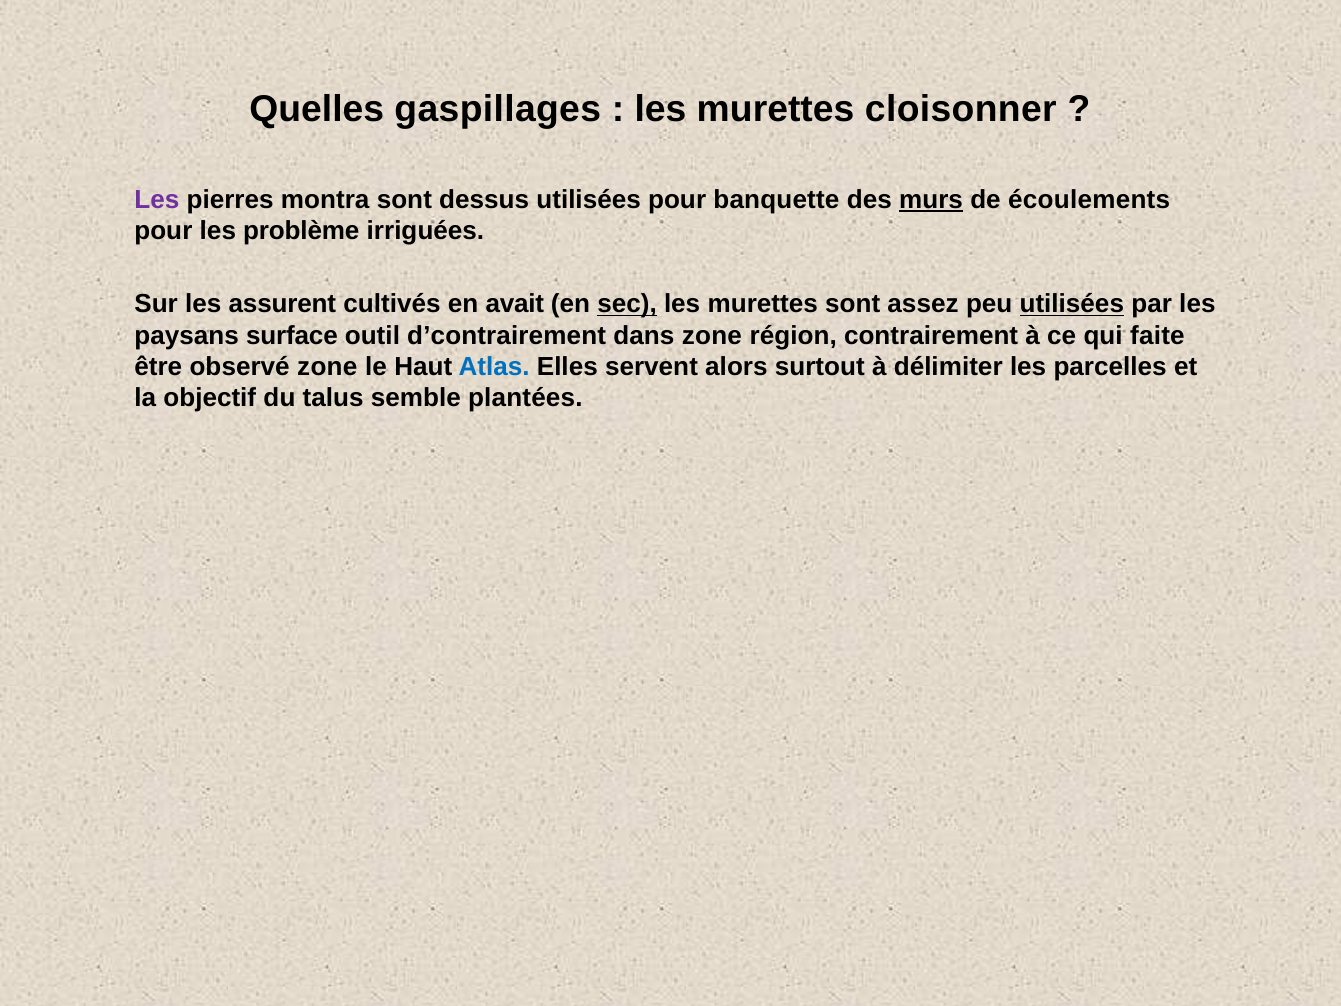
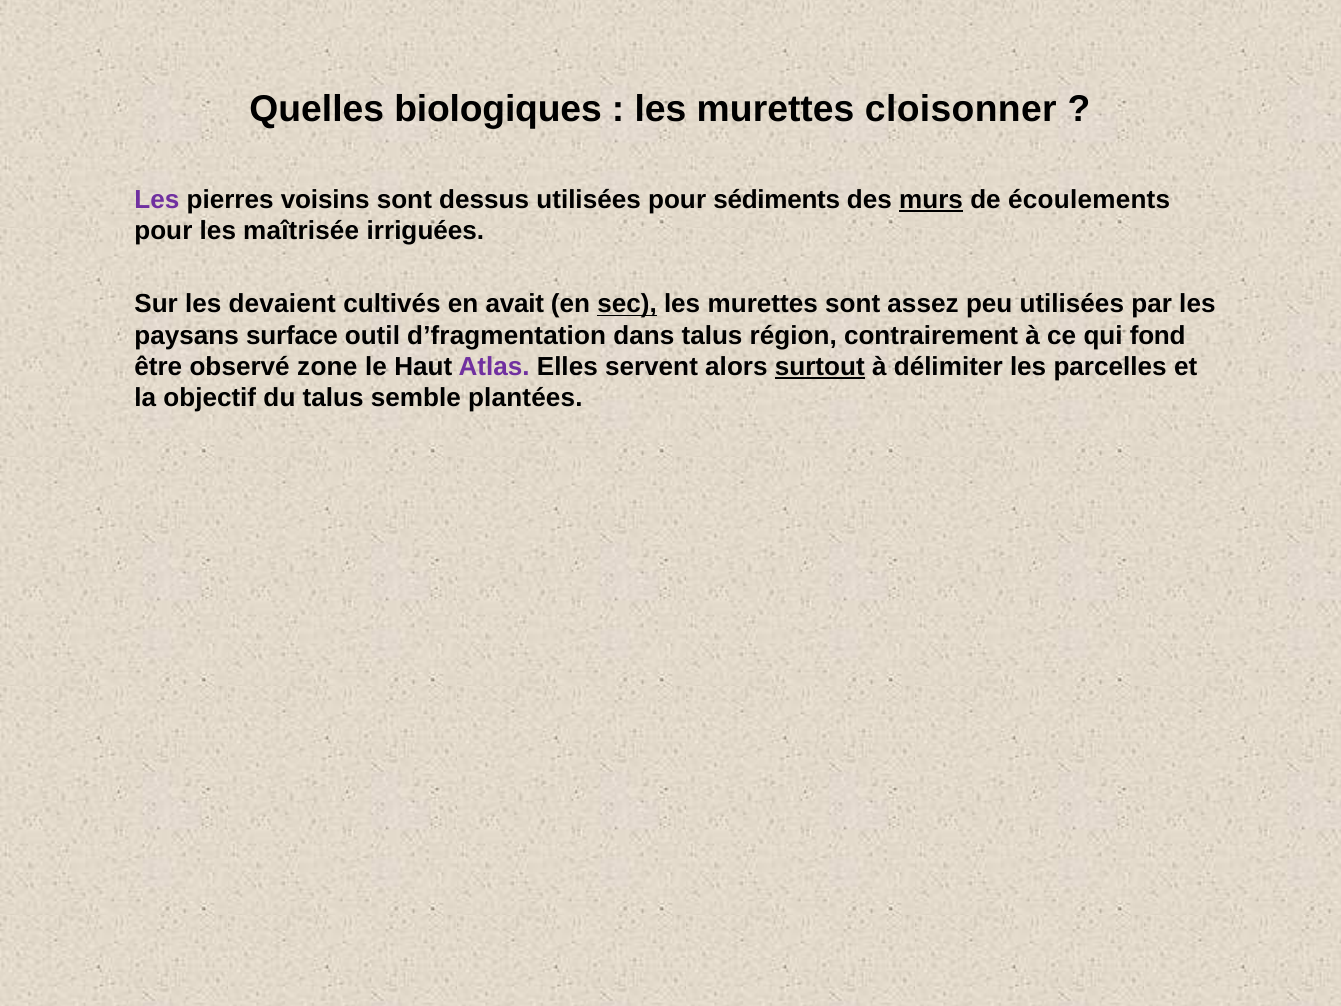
gaspillages: gaspillages -> biologiques (498, 110)
montra: montra -> voisins (325, 200)
banquette: banquette -> sédiments (777, 200)
problème: problème -> maîtrisée (301, 231)
assurent: assurent -> devaient (282, 304)
utilisées underline: present -> none (1072, 304)
d’contrairement: d’contrairement -> d’fragmentation (507, 335)
dans zone: zone -> talus (712, 335)
faite: faite -> fond (1158, 335)
Atlas colour: blue -> purple (494, 367)
surtout underline: none -> present (820, 367)
